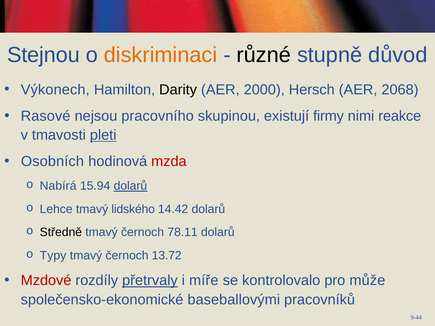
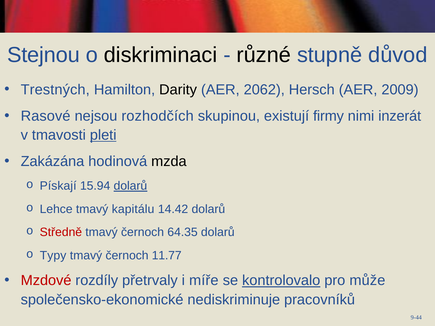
diskriminaci colour: orange -> black (161, 55)
Výkonech: Výkonech -> Trestných (55, 90)
2000: 2000 -> 2062 (264, 90)
2068: 2068 -> 2009 (400, 90)
pracovního: pracovního -> rozhodčích (158, 116)
reakce: reakce -> inzerát (400, 116)
Osobních: Osobních -> Zakázána (52, 162)
mzda colour: red -> black (169, 162)
Nabírá: Nabírá -> Pískají (58, 186)
lidského: lidského -> kapitálu (133, 209)
Středně colour: black -> red (61, 232)
78.11: 78.11 -> 64.35 (183, 232)
13.72: 13.72 -> 11.77 (167, 256)
přetrvaly underline: present -> none (150, 281)
kontrolovalo underline: none -> present (281, 281)
baseballovými: baseballovými -> nediskriminuje (234, 300)
